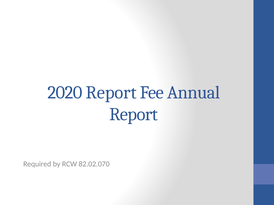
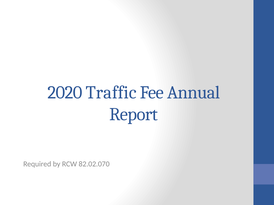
2020 Report: Report -> Traffic (111, 93)
